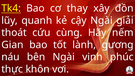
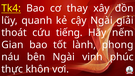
cùng: cùng -> tiếng (69, 33)
gương: gương -> phong (118, 45)
